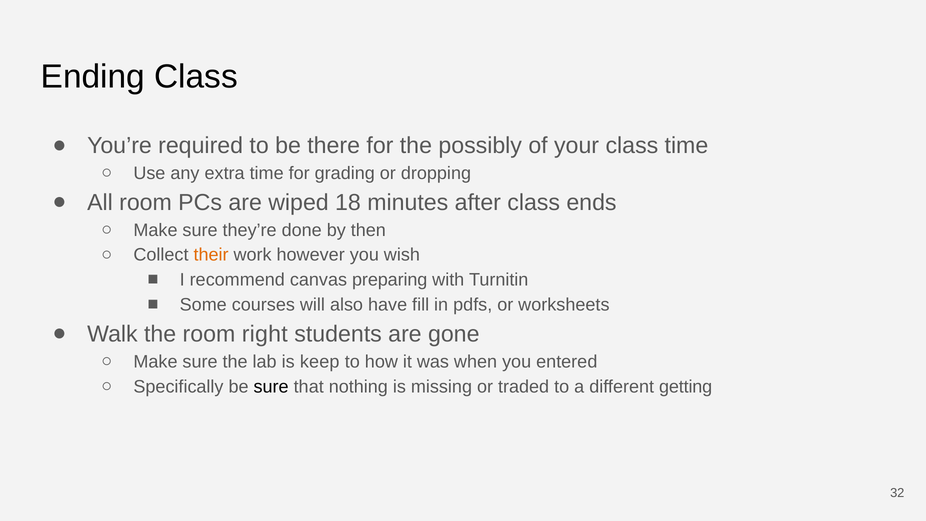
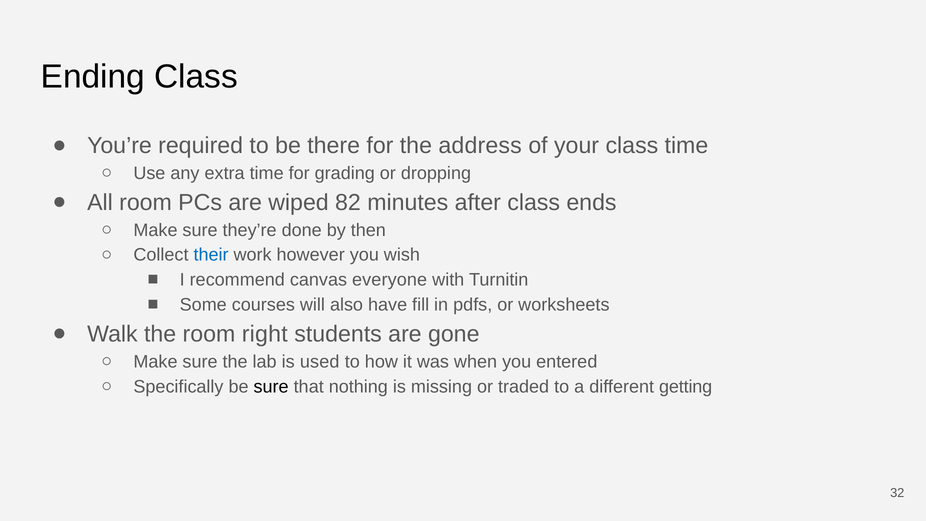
possibly: possibly -> address (480, 146)
18: 18 -> 82 (348, 202)
their colour: orange -> blue (211, 255)
preparing: preparing -> everyone (390, 280)
keep: keep -> used (320, 362)
